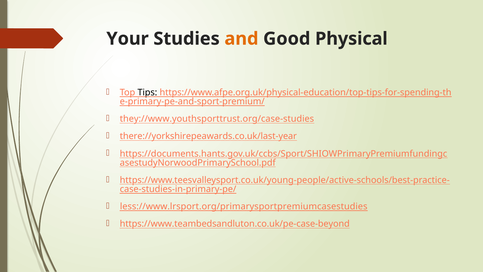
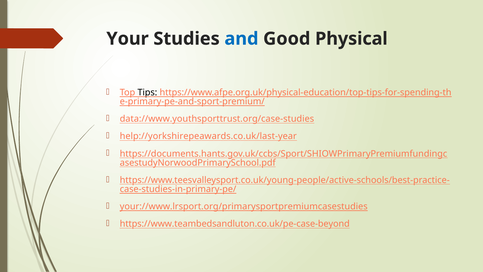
and colour: orange -> blue (241, 39)
they://www.youthsporttrust.org/case-studies: they://www.youthsporttrust.org/case-studies -> data://www.youthsporttrust.org/case-studies (217, 119)
there://yorkshirepeawards.co.uk/last-year: there://yorkshirepeawards.co.uk/last-year -> help://yorkshirepeawards.co.uk/last-year (208, 136)
less://www.lrsport.org/primarysportpremiumcasestudies: less://www.lrsport.org/primarysportpremiumcasestudies -> your://www.lrsport.org/primarysportpremiumcasestudies (244, 206)
